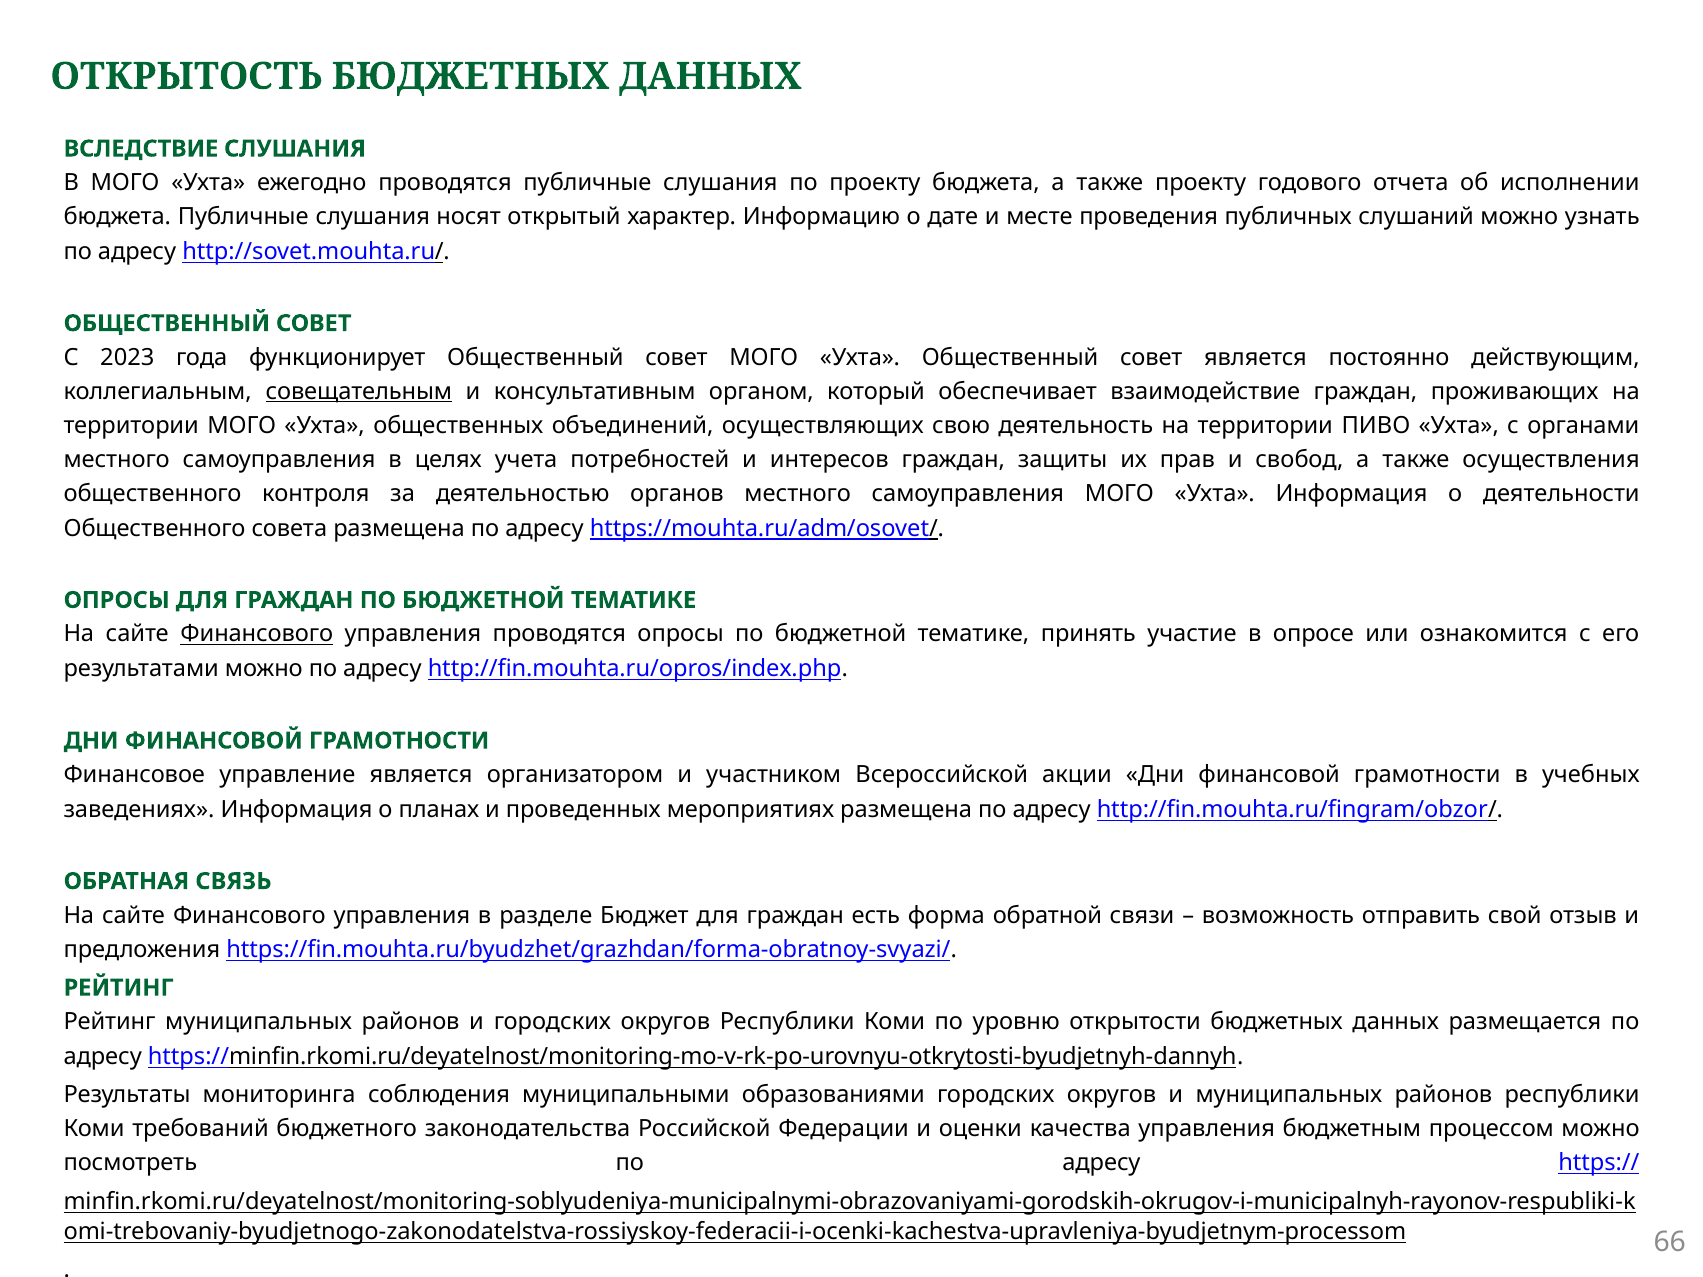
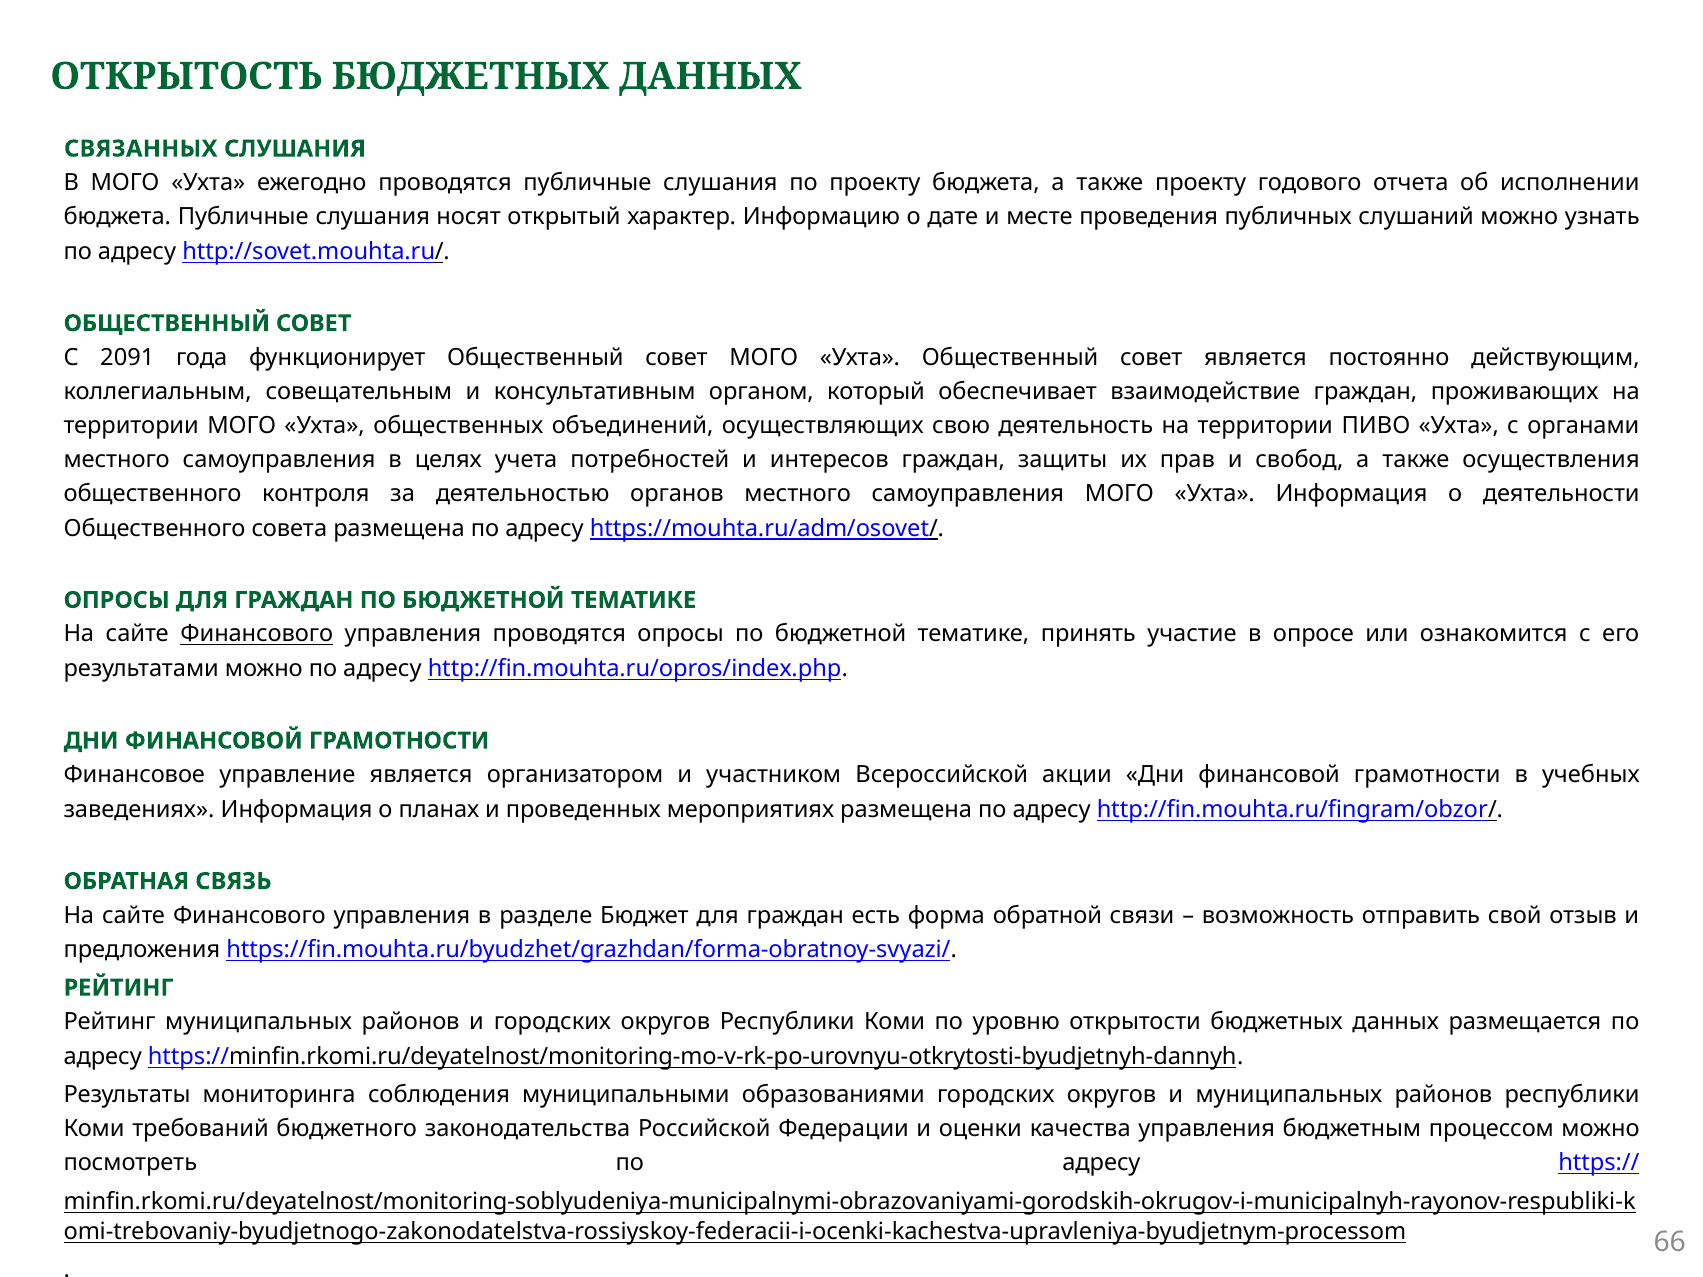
ВСЛЕДСТВИЕ: ВСЛЕДСТВИЕ -> СВЯЗАННЫХ (141, 149)
2023: 2023 -> 2091 (127, 357)
совещательным underline: present -> none (359, 392)
